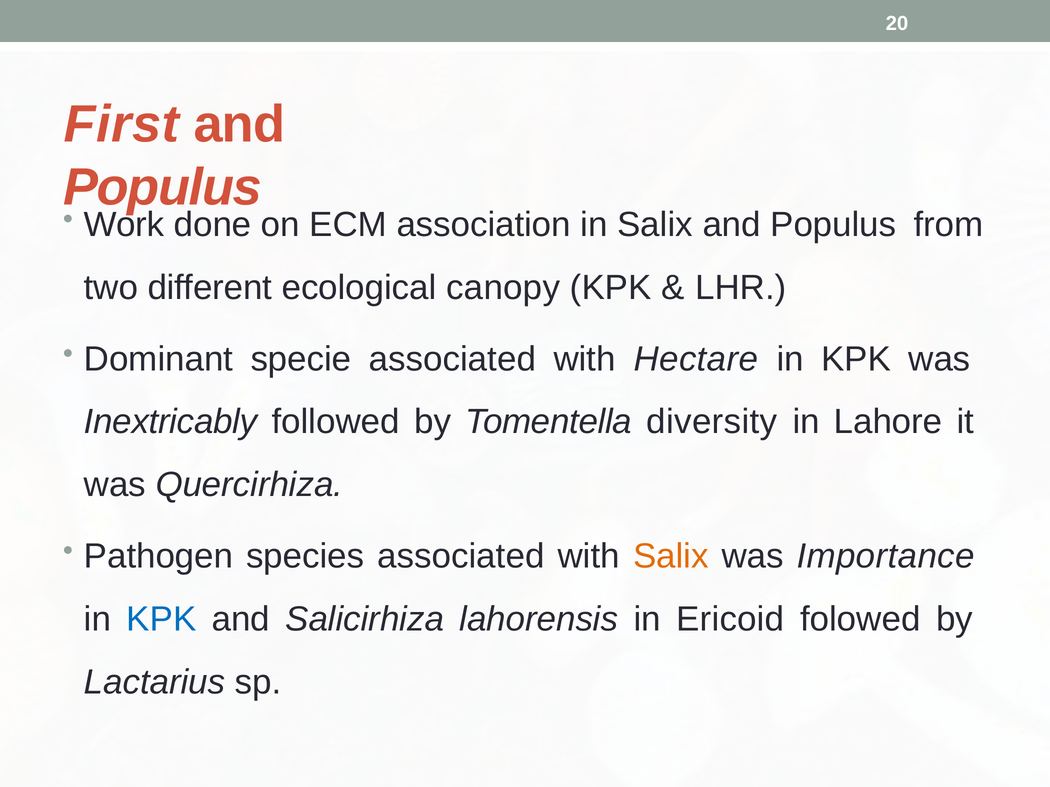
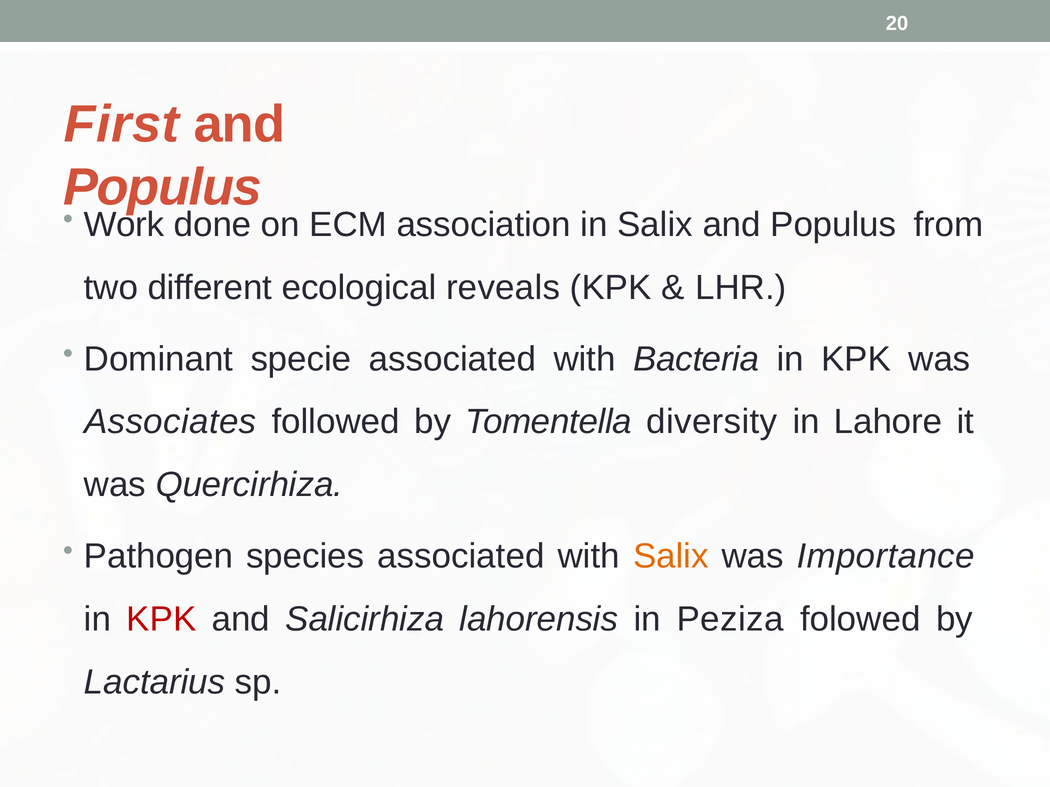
canopy: canopy -> reveals (503, 288)
Hectare: Hectare -> Bacteria (696, 359)
Inextricably: Inextricably -> Associates (170, 422)
KPK colour: blue -> red (161, 620)
Ericoid: Ericoid -> Peziza (730, 620)
